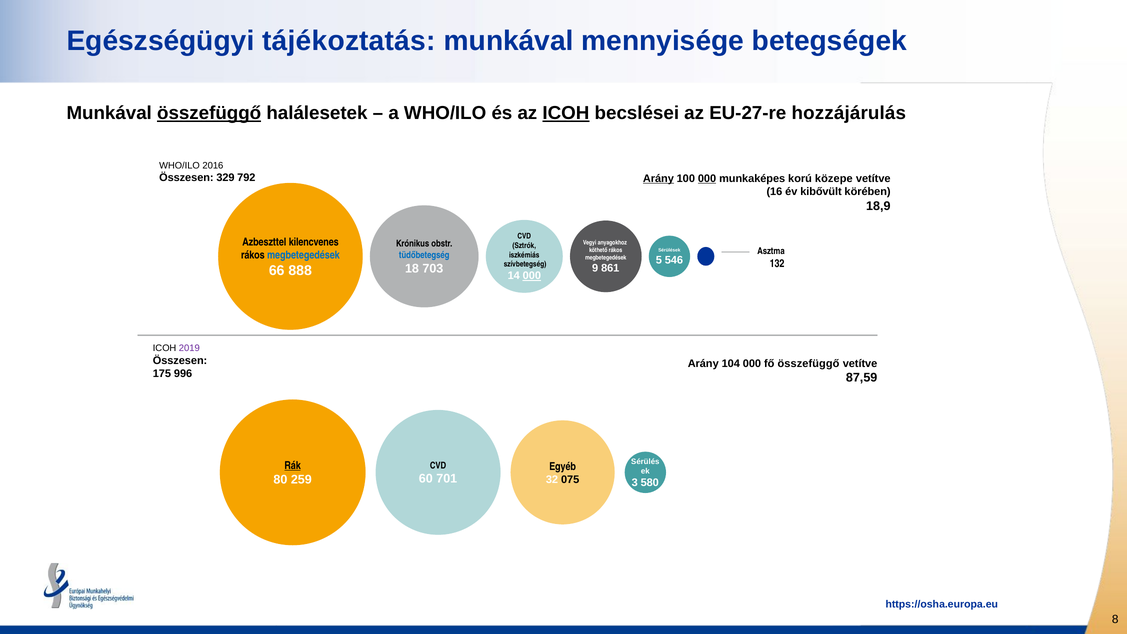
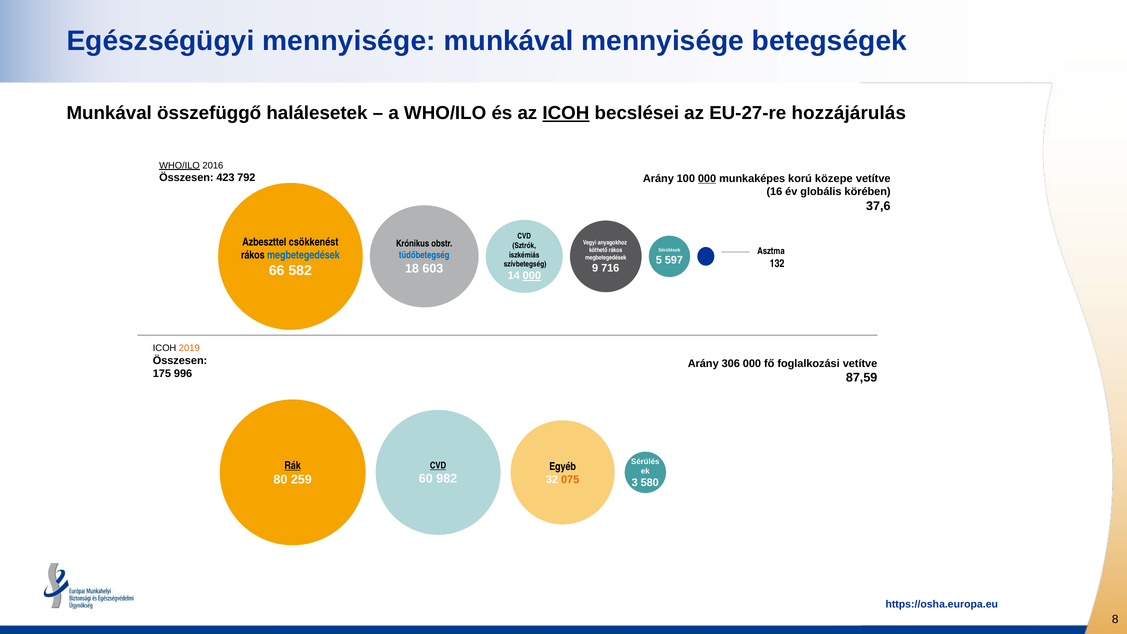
Egészségügyi tájékoztatás: tájékoztatás -> mennyisége (349, 41)
összefüggő underline: present -> none (209, 113)
WHO/ILO underline: none -> present (179, 165)
329: 329 -> 423 (226, 178)
Arány underline: present -> none (658, 179)
kibővült: kibővült -> globális (821, 192)
18,9: 18,9 -> 37,6 (878, 206)
kilencvenes: kilencvenes -> csökkenést (314, 242)
546: 546 -> 597 (674, 260)
703: 703 -> 603 (433, 268)
861: 861 -> 716 (610, 268)
888: 888 -> 582 (300, 270)
2019 colour: purple -> orange (189, 348)
104: 104 -> 306 (731, 364)
fő összefüggő: összefüggő -> foglalkozási (809, 364)
CVD underline: none -> present (438, 465)
701: 701 -> 982 (447, 479)
075 colour: black -> orange (570, 480)
